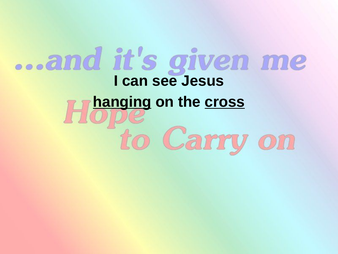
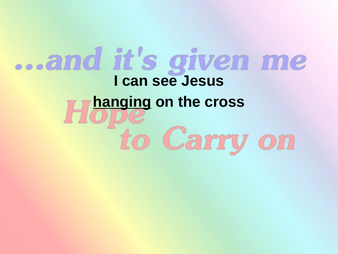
cross underline: present -> none (225, 102)
